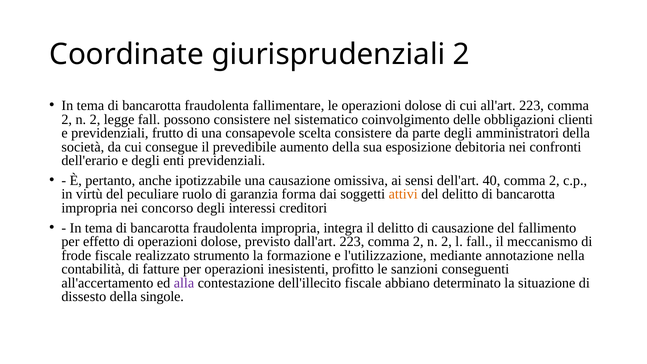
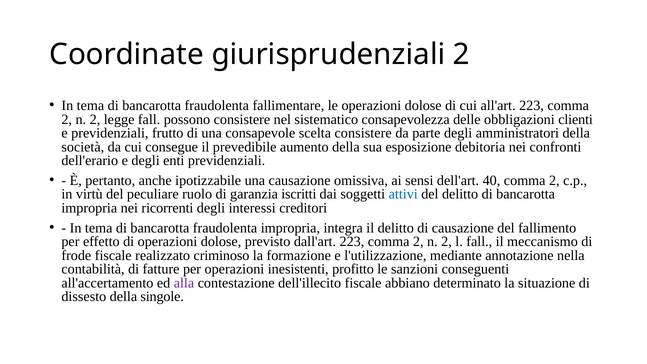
coinvolgimento: coinvolgimento -> consapevolezza (406, 119)
forma: forma -> iscritti (299, 194)
attivi colour: orange -> blue (403, 194)
concorso: concorso -> ricorrenti (167, 208)
strumento: strumento -> criminoso (222, 255)
